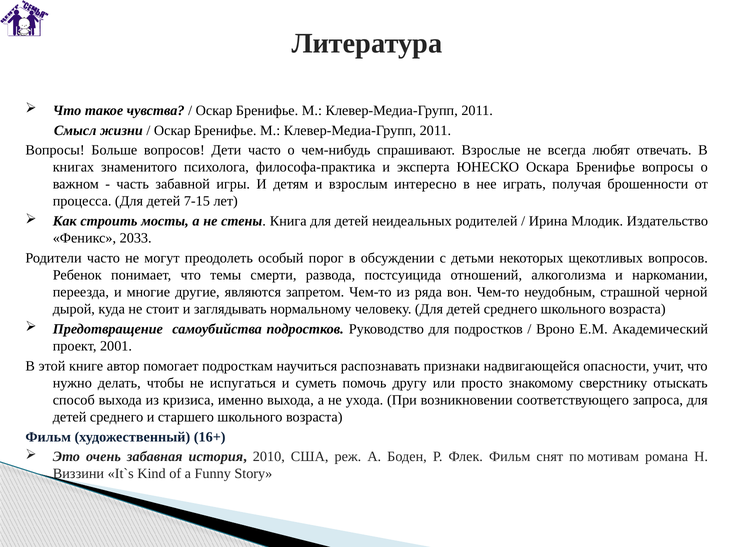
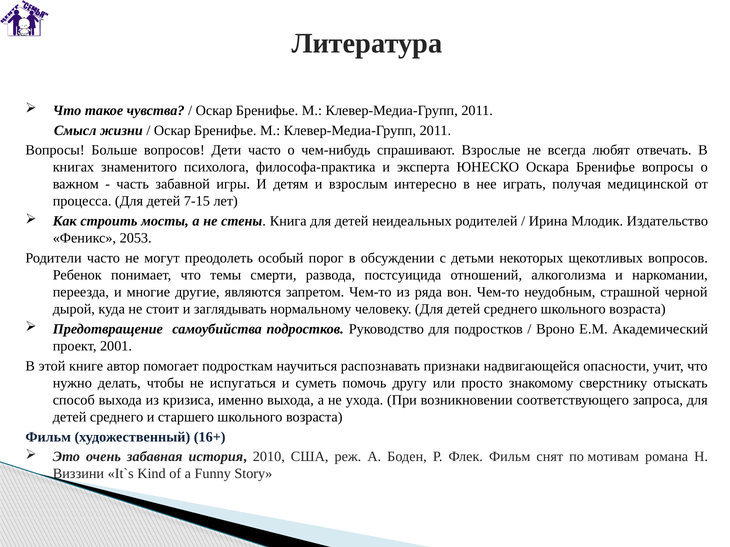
брошенности: брошенности -> медицинской (648, 184)
2033: 2033 -> 2053 (136, 238)
